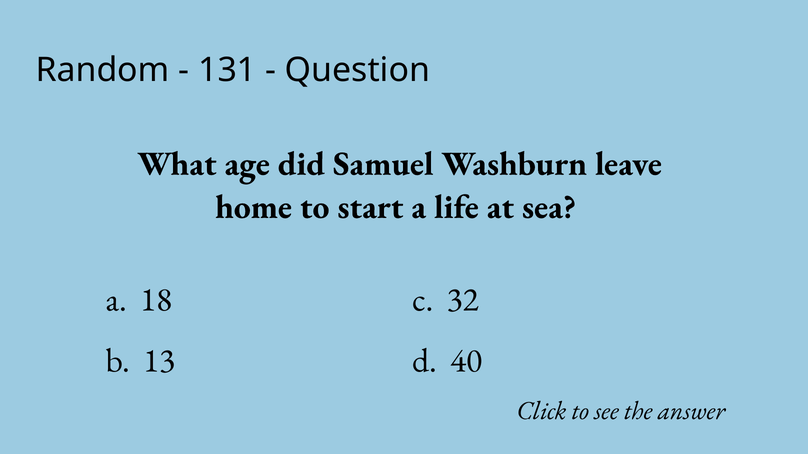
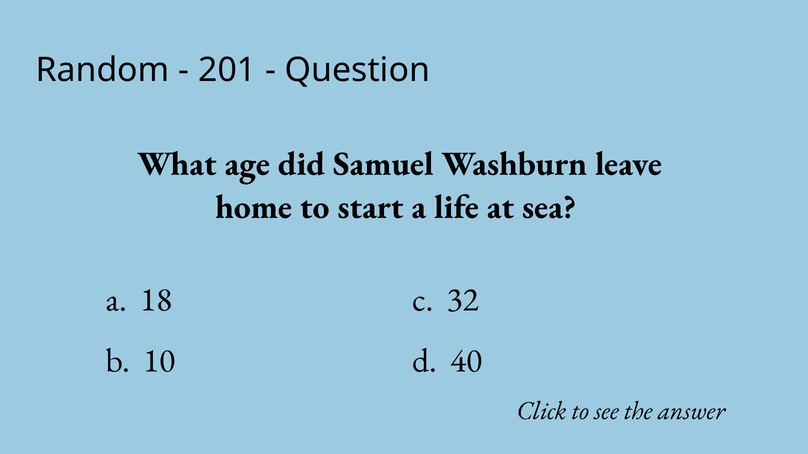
131: 131 -> 201 (227, 70)
13: 13 -> 10 (159, 361)
